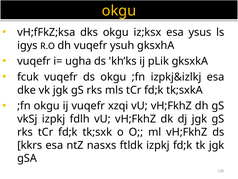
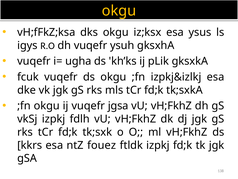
xzqi: xzqi -> jgsa (118, 106)
nasxs: nasxs -> fouez (102, 145)
